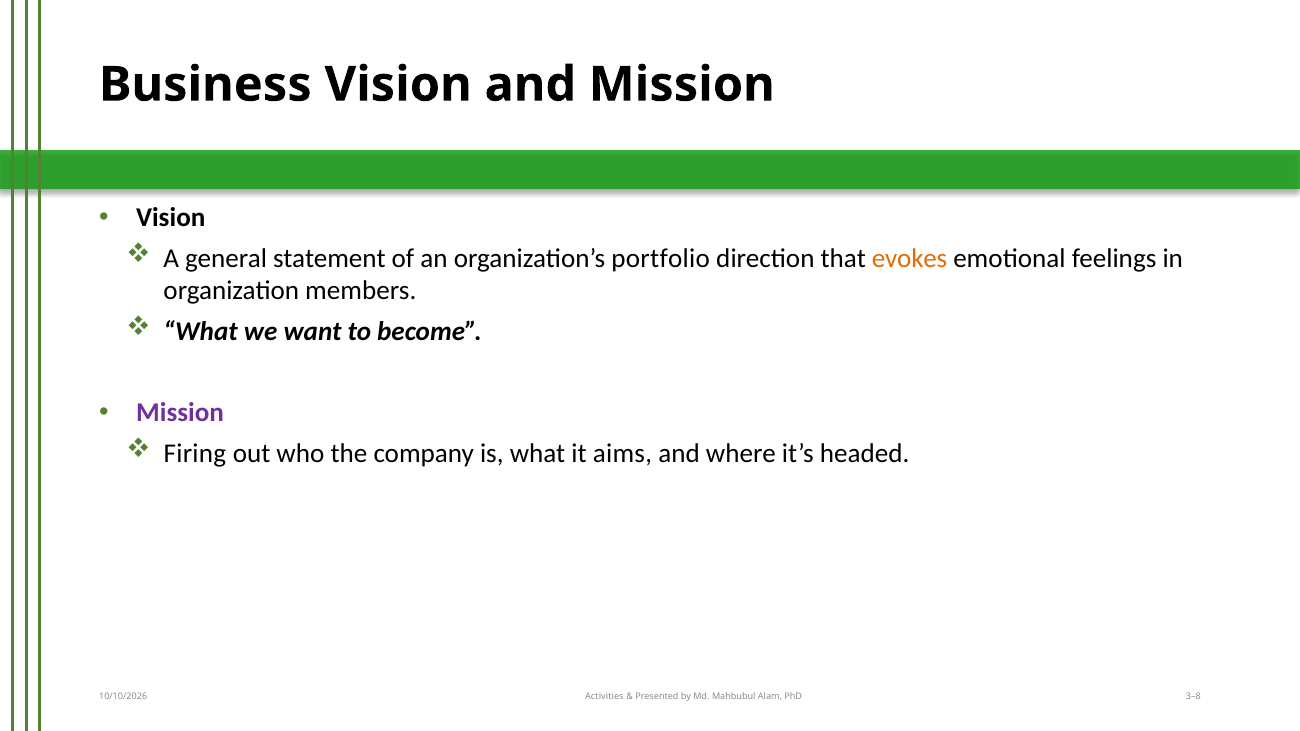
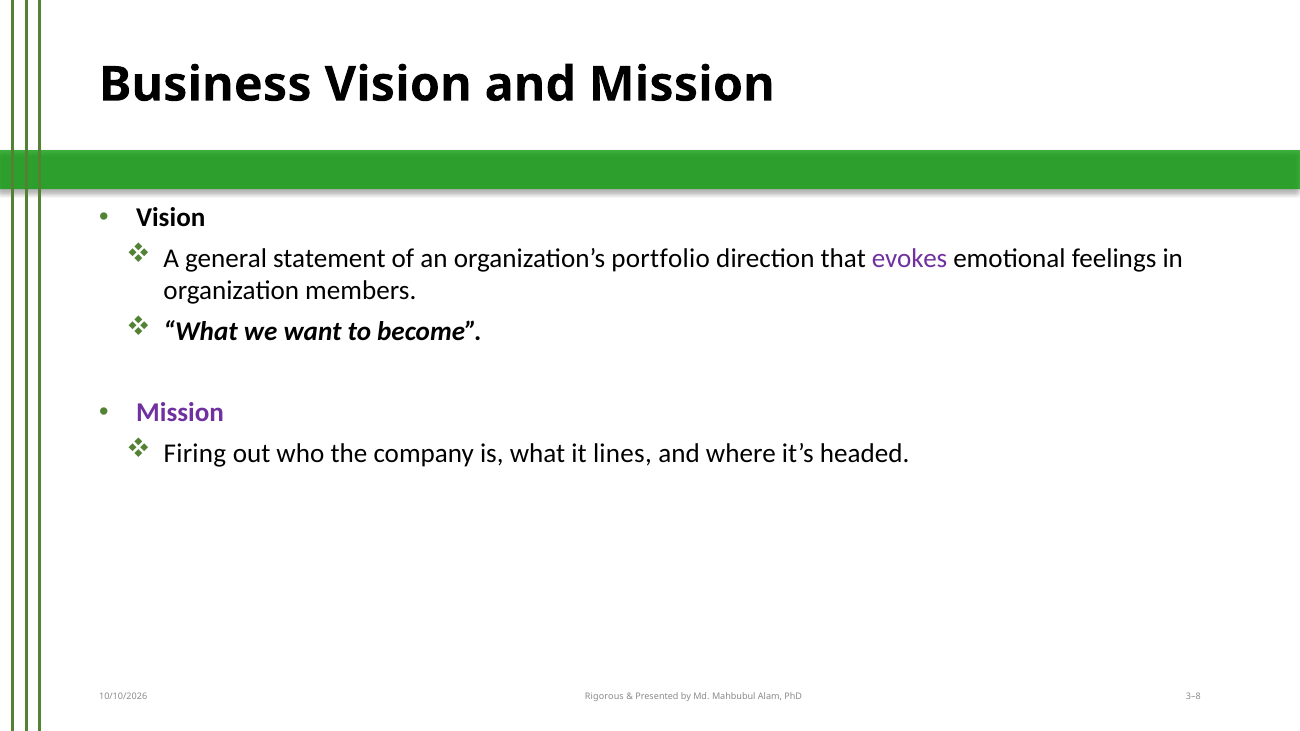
evokes colour: orange -> purple (910, 258)
aims: aims -> lines (622, 453)
Activities: Activities -> Rigorous (604, 697)
